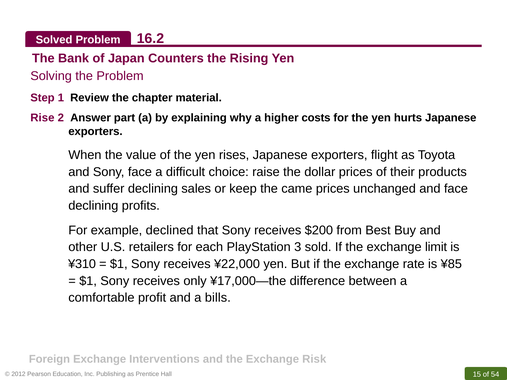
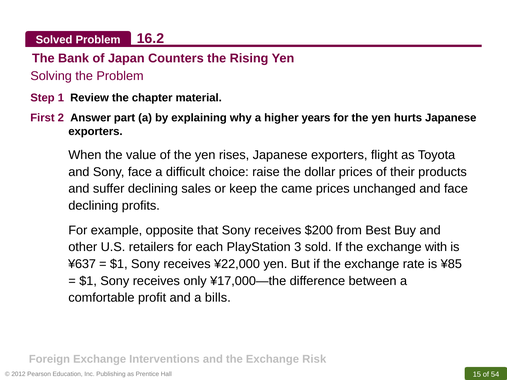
Rise: Rise -> First (42, 118)
costs: costs -> years (316, 118)
declined: declined -> opposite (170, 230)
limit: limit -> with (436, 247)
¥310: ¥310 -> ¥637 (82, 264)
